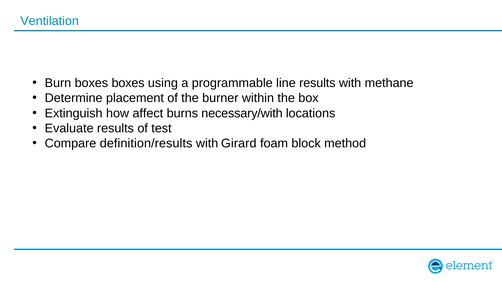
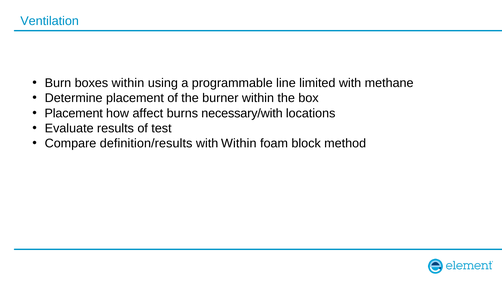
boxes boxes: boxes -> within (128, 83)
line results: results -> limited (317, 83)
Extinguish: Extinguish -> Placement (74, 113)
with Girard: Girard -> Within (239, 143)
